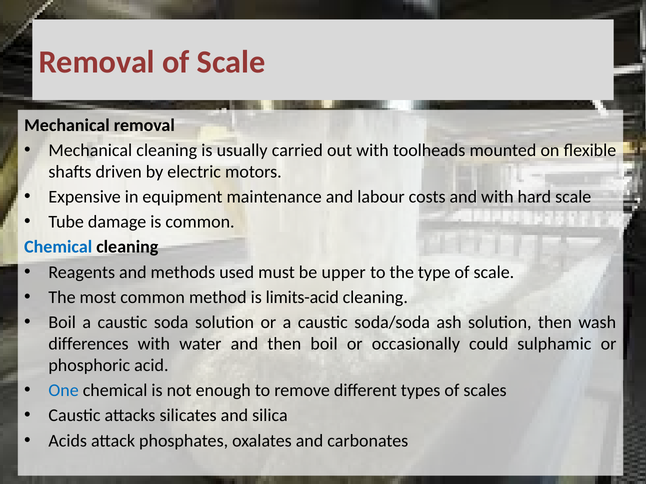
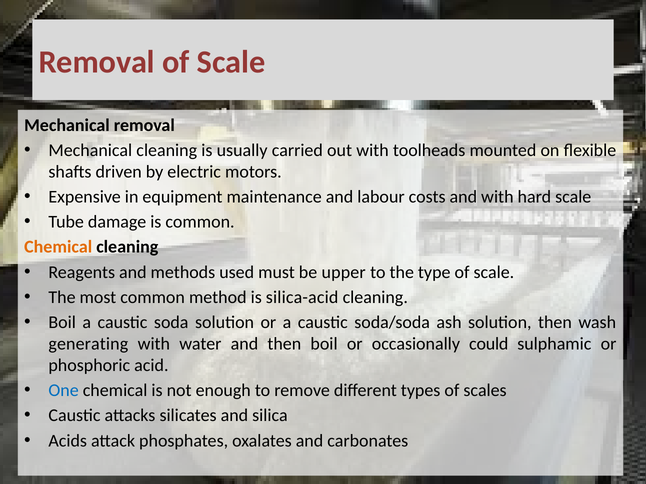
Chemical colour: blue -> orange (58, 247)
limits-acid: limits-acid -> silica-acid (302, 298)
differences: differences -> generating (88, 344)
